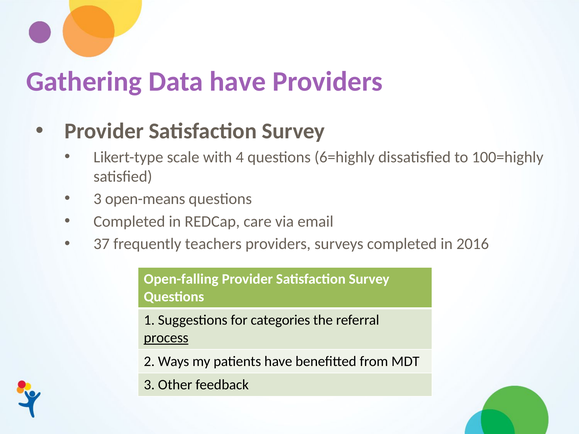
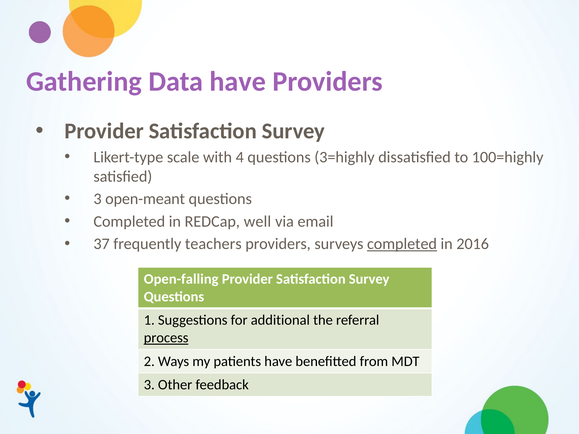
6=highly: 6=highly -> 3=highly (345, 157)
open-means: open-means -> open-meant (145, 199)
care: care -> well (257, 222)
completed underline: none -> present (402, 244)
categories: categories -> additional (280, 320)
